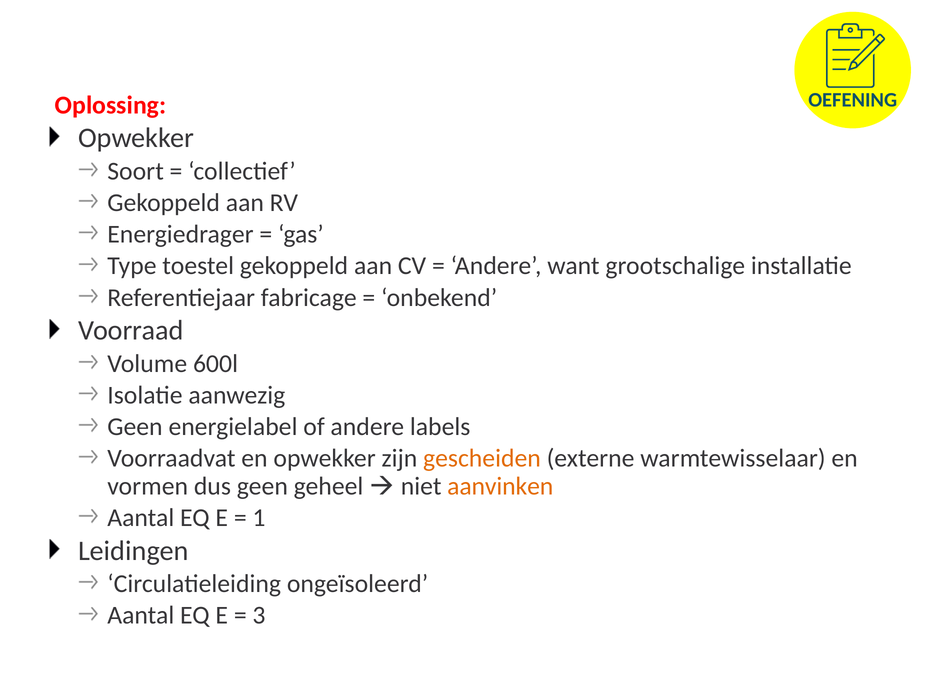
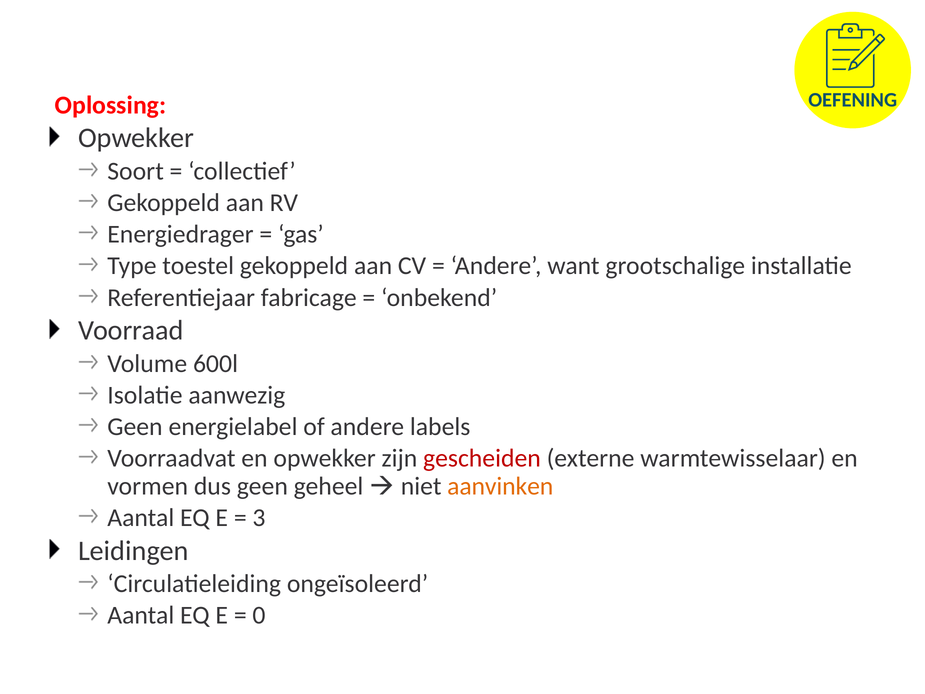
gescheiden colour: orange -> red (482, 458)
1: 1 -> 3 (259, 518)
3: 3 -> 0 (259, 615)
